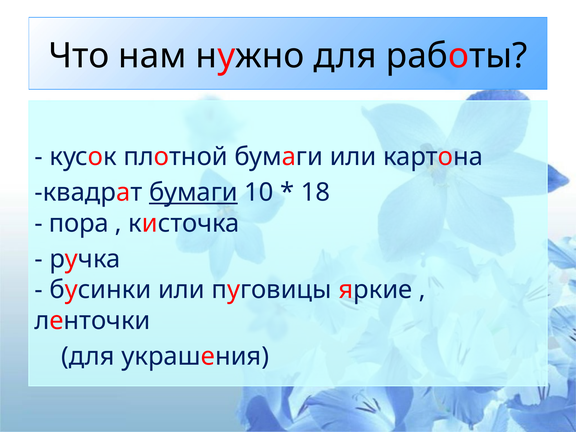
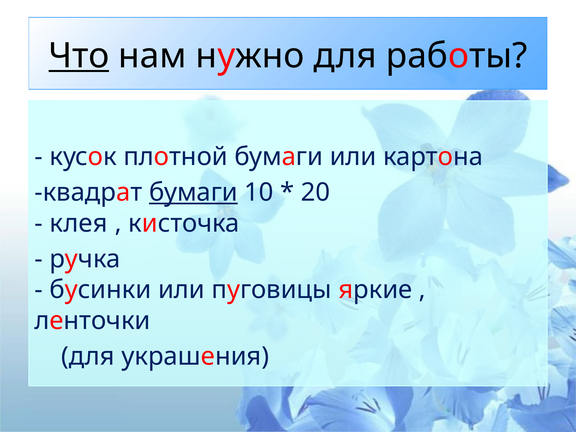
Что underline: none -> present (79, 56)
18: 18 -> 20 (316, 193)
пора: пора -> клея (79, 223)
